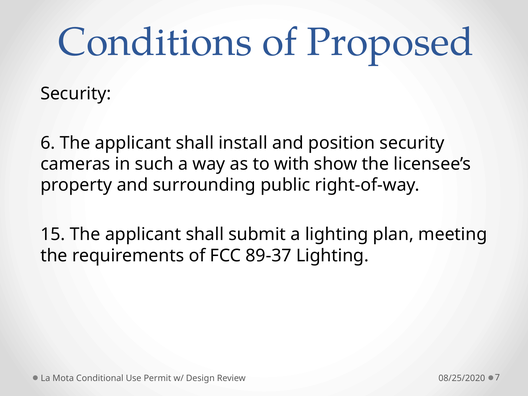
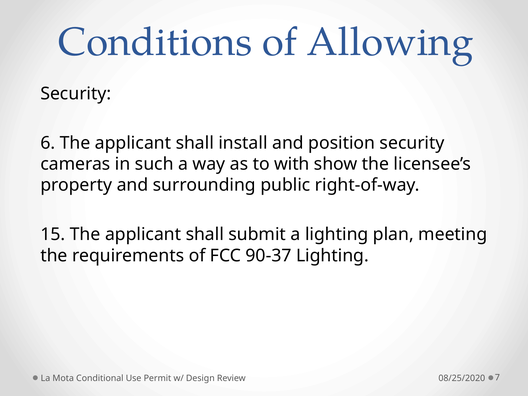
Proposed: Proposed -> Allowing (390, 42)
89-37: 89-37 -> 90-37 (269, 256)
